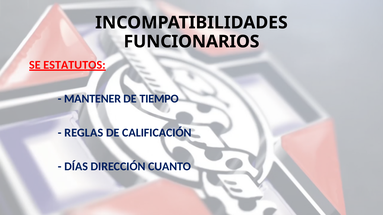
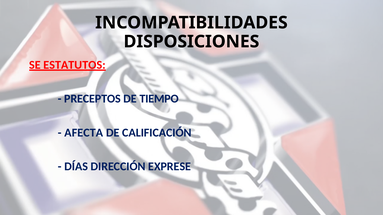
FUNCIONARIOS: FUNCIONARIOS -> DISPOSICIONES (191, 42)
MANTENER: MANTENER -> PRECEPTOS (93, 99)
REGLAS: REGLAS -> AFECTA (84, 133)
CUANTO: CUANTO -> EXPRESE (170, 167)
